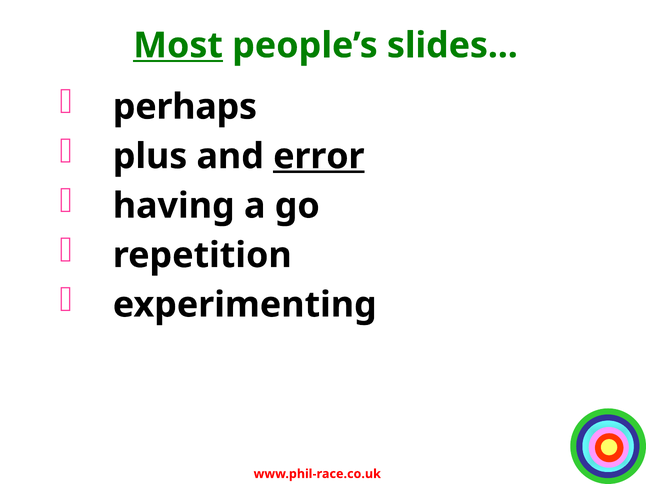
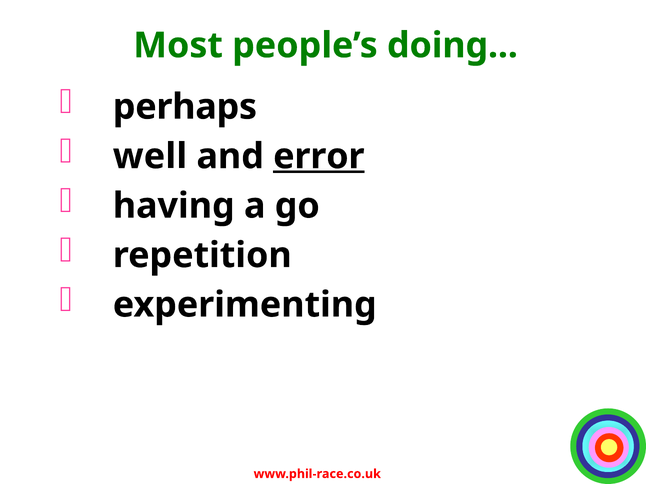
Most underline: present -> none (178, 45)
slides: slides -> doing (452, 45)
plus: plus -> well (150, 156)
